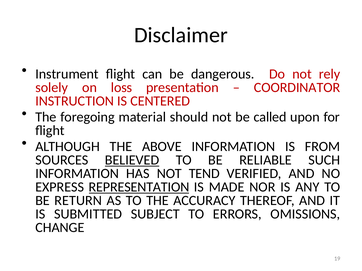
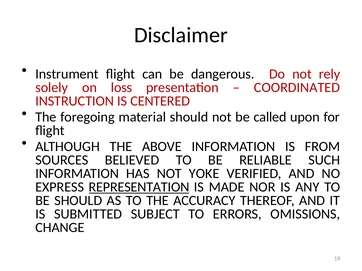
COORDINATOR: COORDINATOR -> COORDINATED (297, 88)
BELIEVED underline: present -> none (132, 160)
TEND: TEND -> YOKE (204, 174)
BE RETURN: RETURN -> SHOULD (78, 201)
